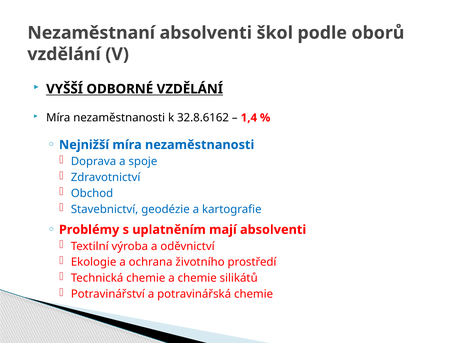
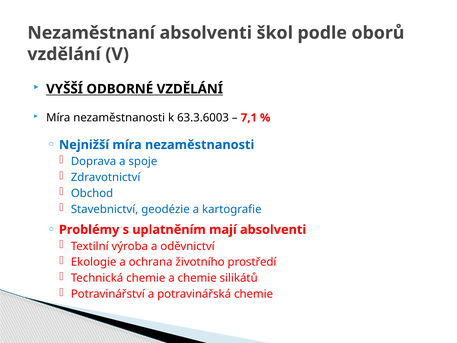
32.8.6162: 32.8.6162 -> 63.3.6003 (203, 118)
1,4: 1,4 -> 7,1 (249, 118)
